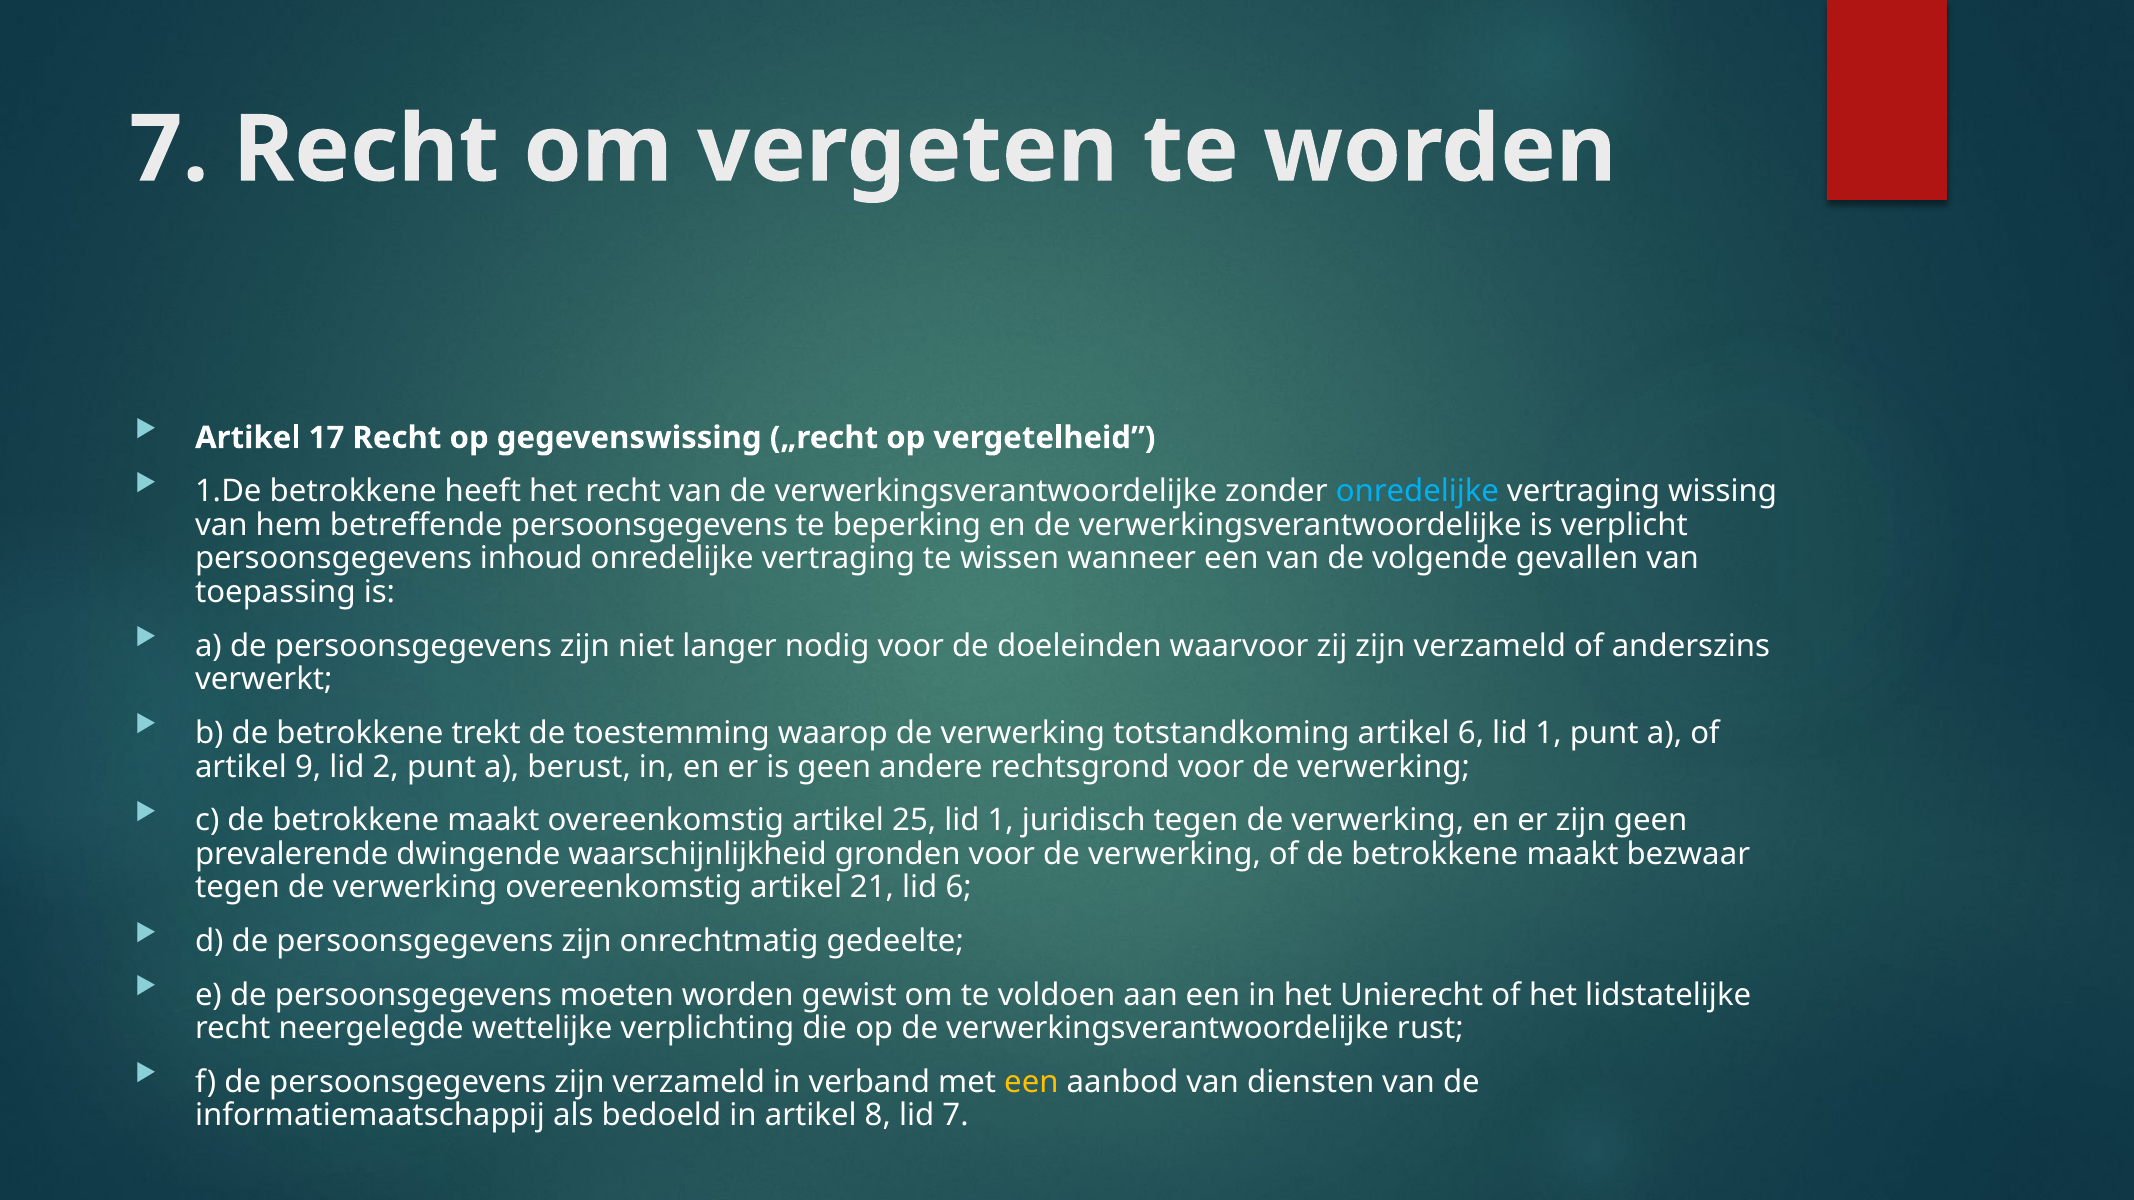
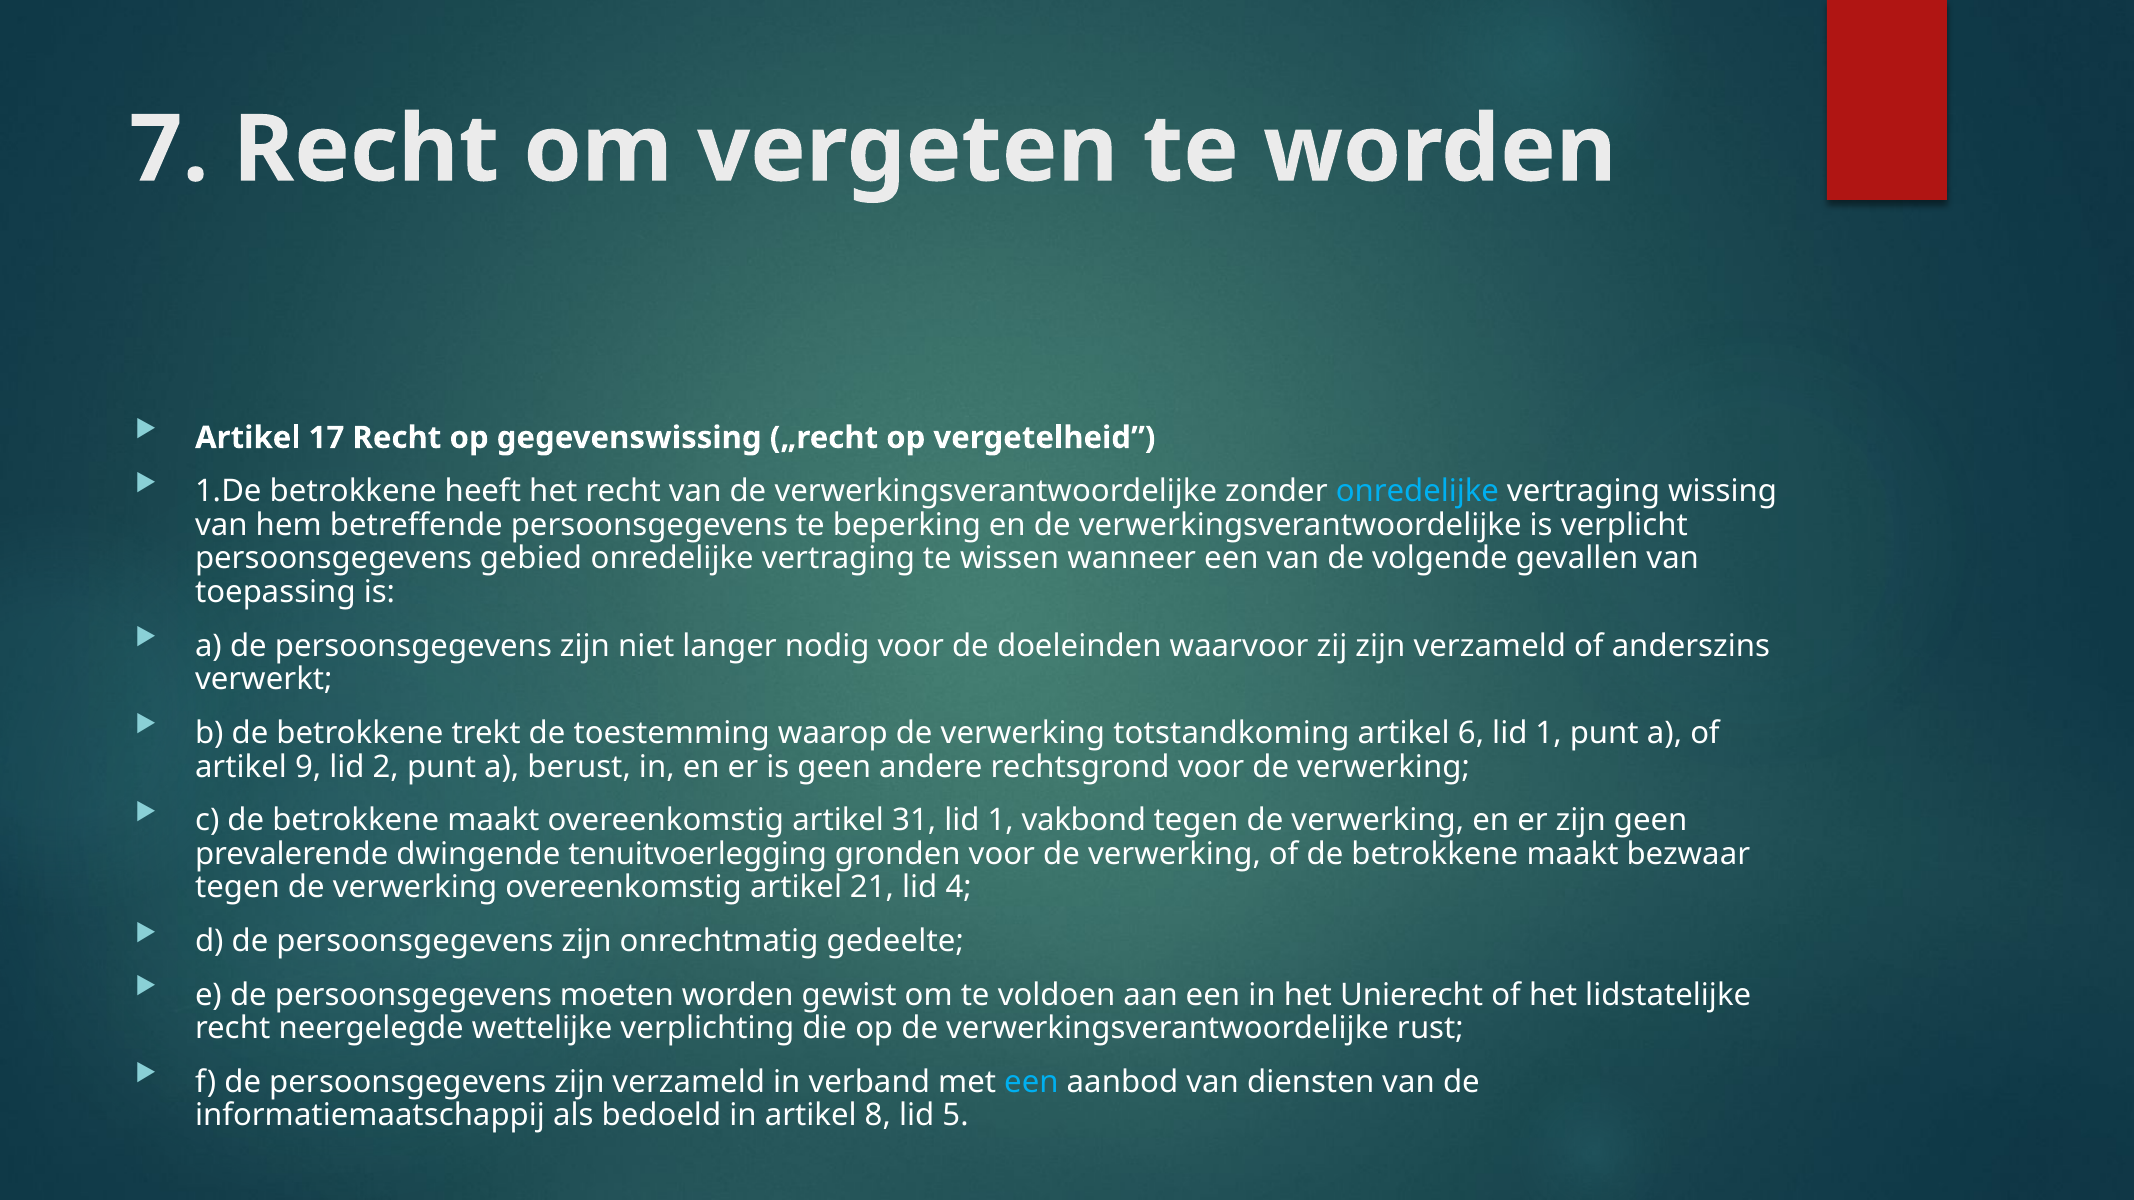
inhoud: inhoud -> gebied (531, 559)
25: 25 -> 31 (914, 821)
juridisch: juridisch -> vakbond (1084, 821)
waarschijnlijkheid: waarschijnlijkheid -> tenuitvoerlegging (698, 854)
lid 6: 6 -> 4 (959, 888)
een colour: yellow -> light blue (1031, 1082)
lid 7: 7 -> 5 (956, 1116)
